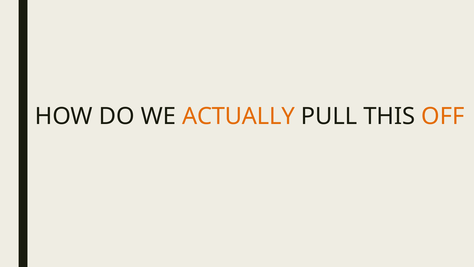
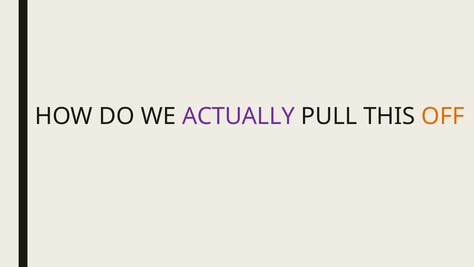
ACTUALLY colour: orange -> purple (238, 116)
